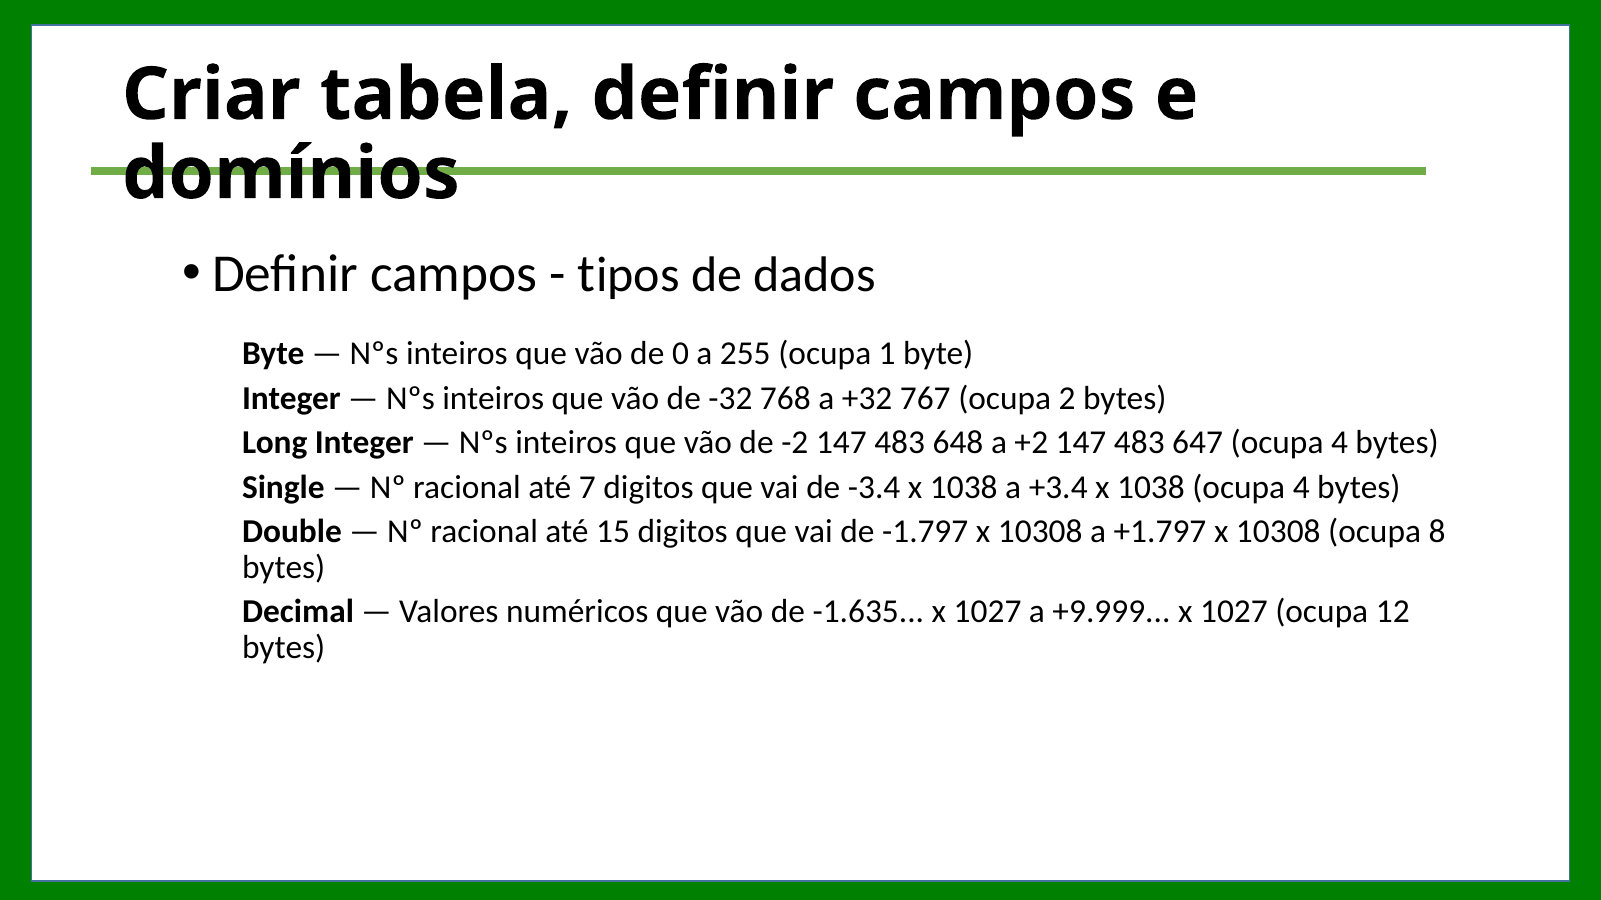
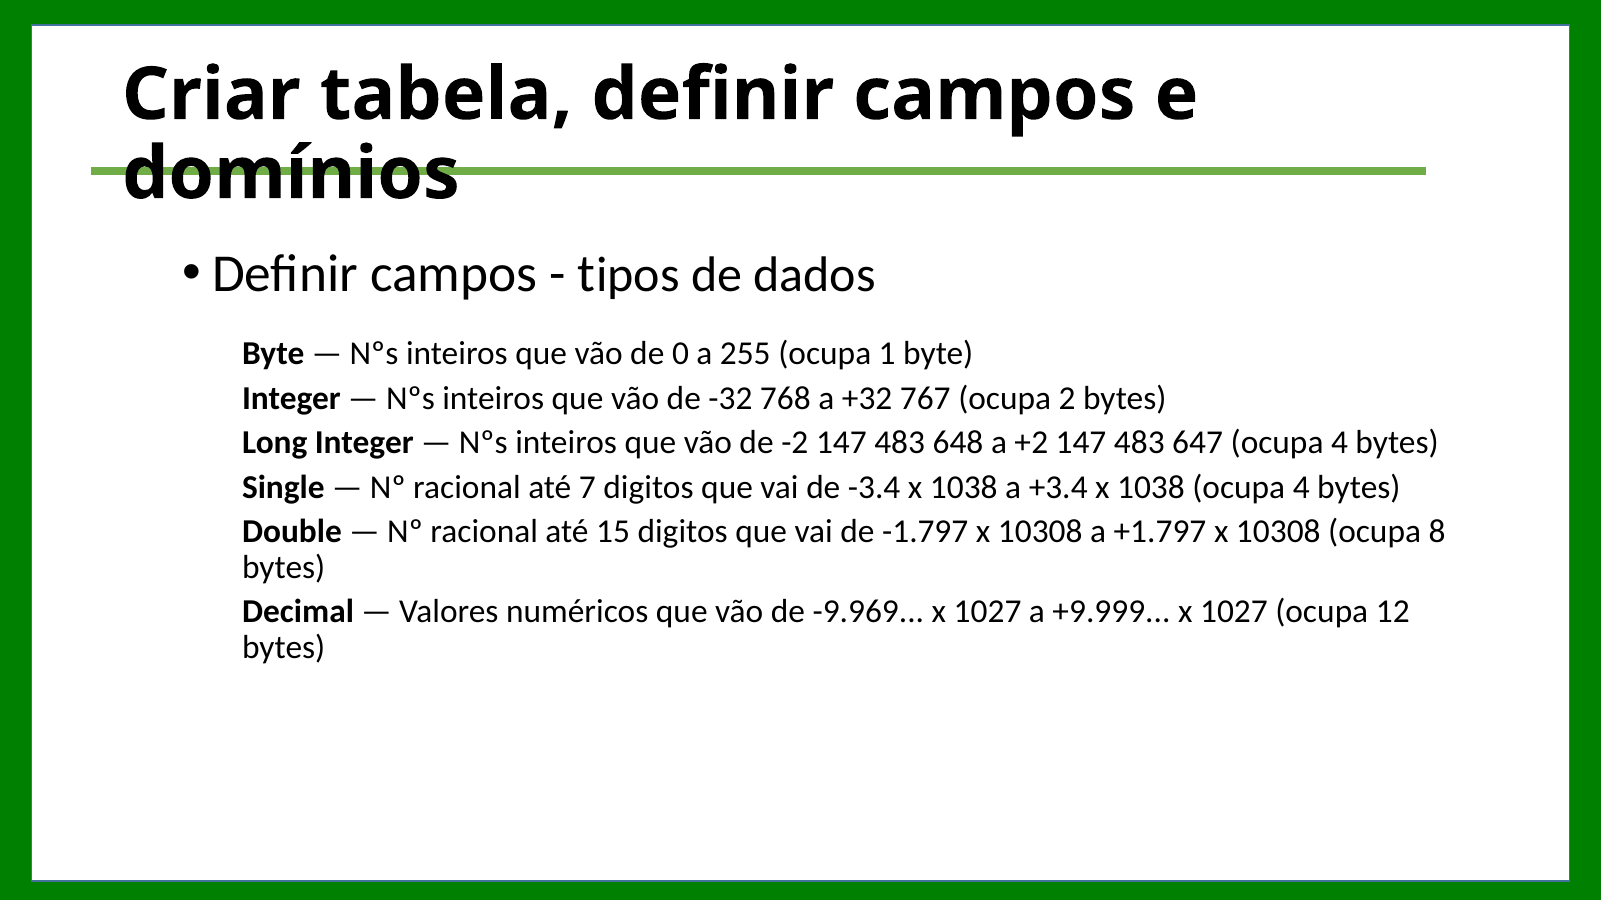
-1.635: -1.635 -> -9.969 (868, 612)
